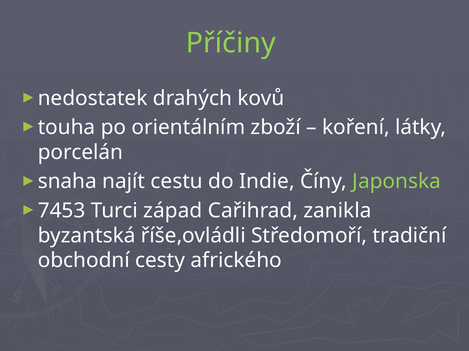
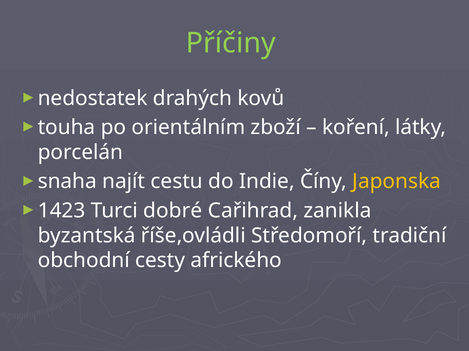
Japonska colour: light green -> yellow (397, 182)
7453: 7453 -> 1423 (62, 211)
západ: západ -> dobré (173, 211)
